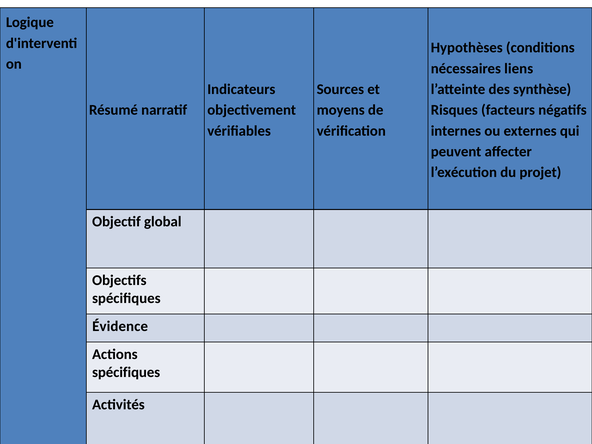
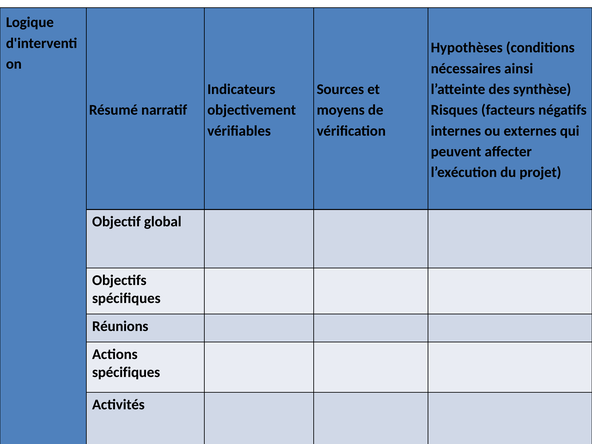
liens: liens -> ainsi (519, 69)
Évidence: Évidence -> Réunions (120, 326)
